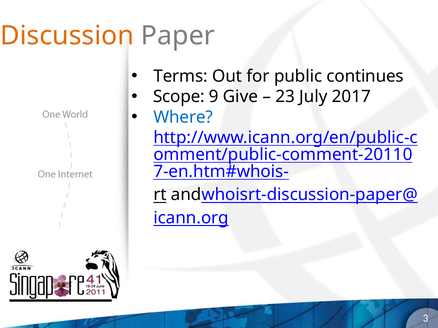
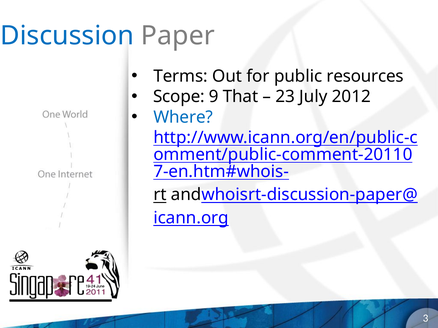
Discussion colour: orange -> blue (67, 36)
continues: continues -> resources (365, 76)
Give: Give -> That (241, 97)
2017: 2017 -> 2012 (351, 97)
